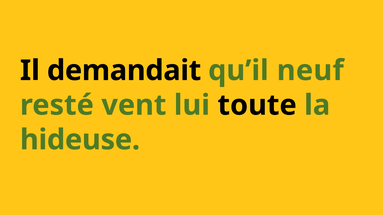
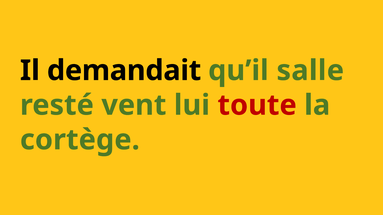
neuf: neuf -> salle (310, 71)
toute colour: black -> red (257, 105)
hideuse: hideuse -> cortège (80, 140)
